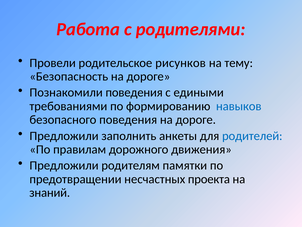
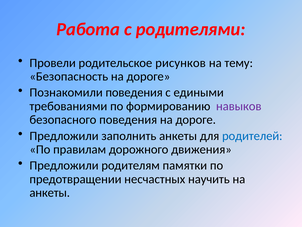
навыков colour: blue -> purple (239, 106)
проекта: проекта -> научить (209, 179)
знаний: знаний -> анкеты (50, 192)
